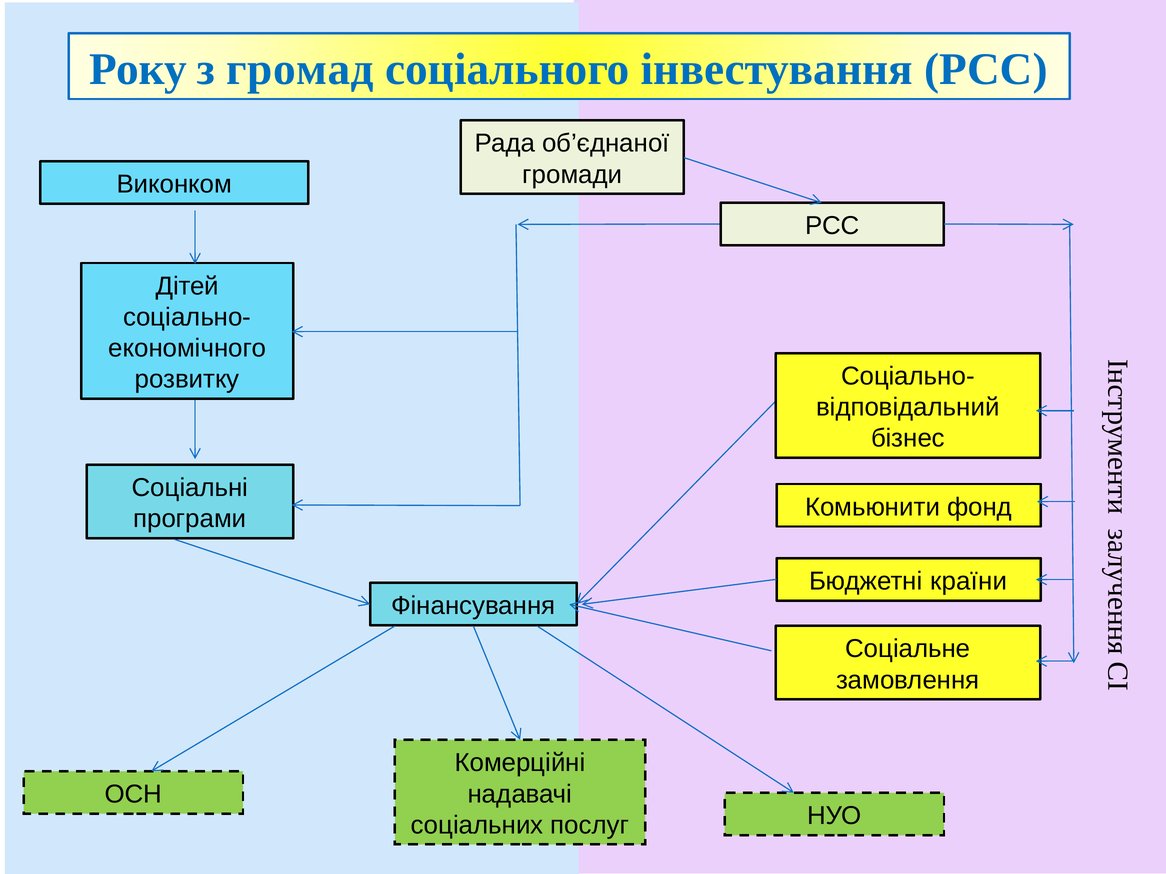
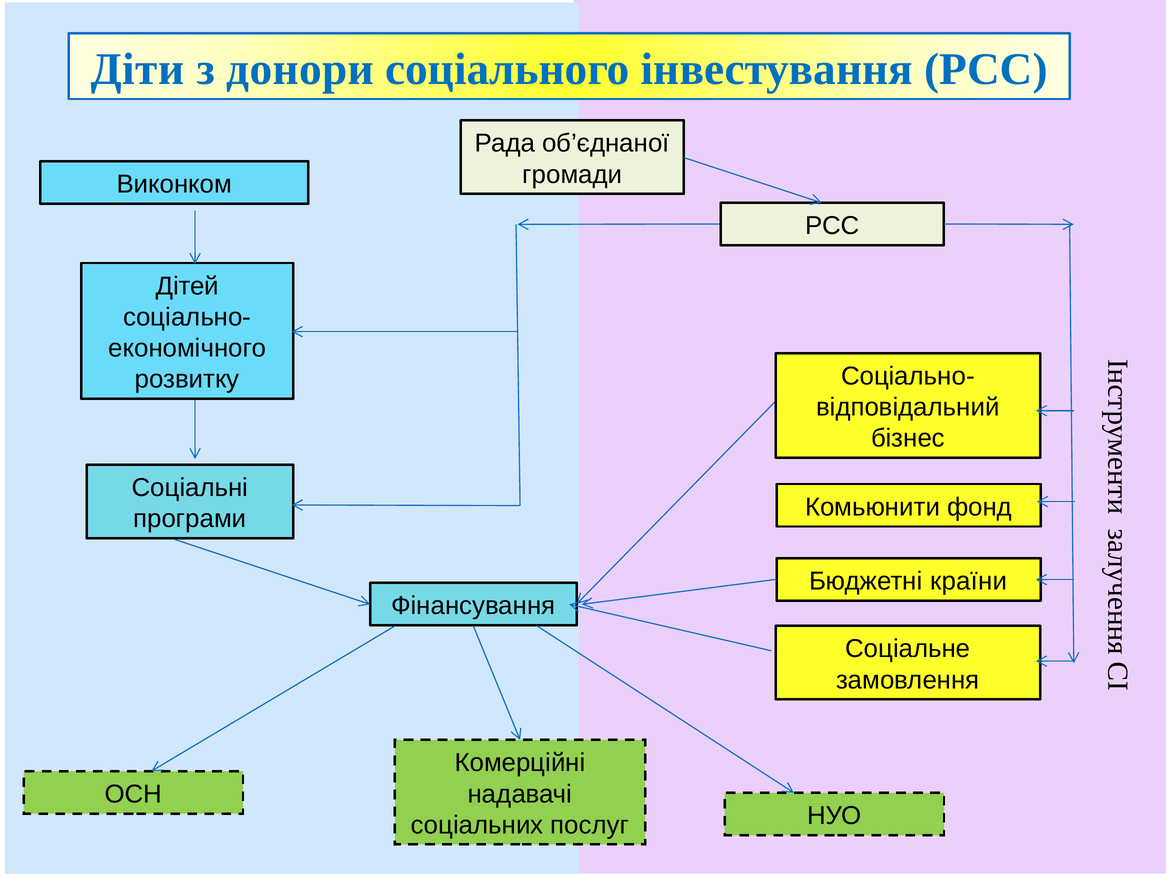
Року: Року -> Діти (138, 69)
громад: громад -> донори (300, 69)
